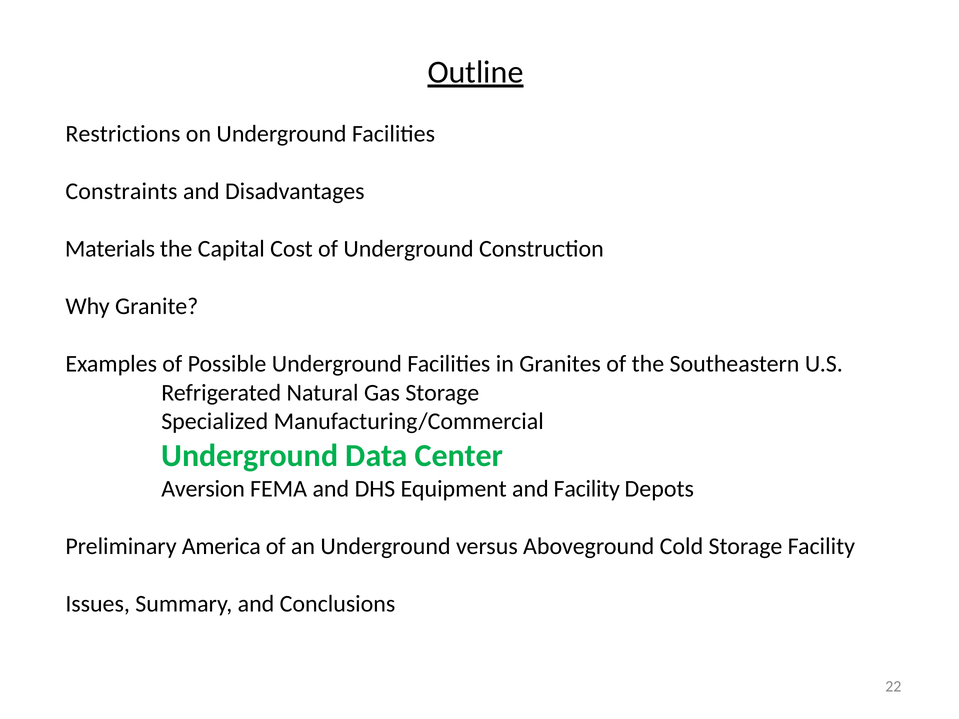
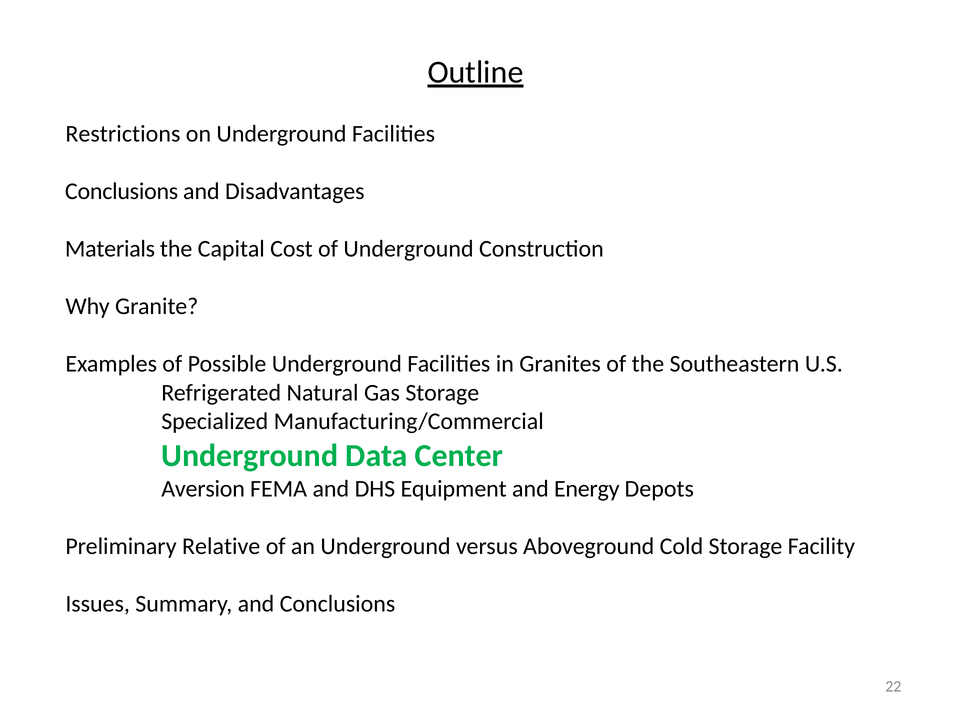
Constraints: Constraints -> Conclusions (122, 192)
and Facility: Facility -> Energy (587, 489)
America: America -> Relative (221, 546)
